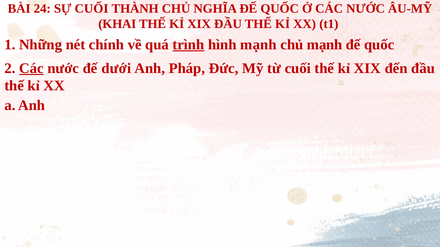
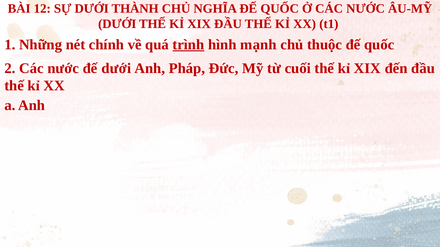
24: 24 -> 12 (42, 9)
SỰ CUỐI: CUỐI -> DƯỚI (92, 9)
KHAI: KHAI -> DƯỚI (117, 24)
chủ mạnh: mạnh -> thuộc (325, 45)
Các underline: present -> none (31, 68)
